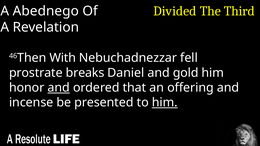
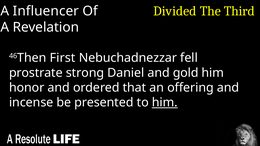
Abednego: Abednego -> Influencer (46, 11)
With: With -> First (63, 58)
breaks: breaks -> strong (85, 73)
and underline: present -> none (59, 88)
